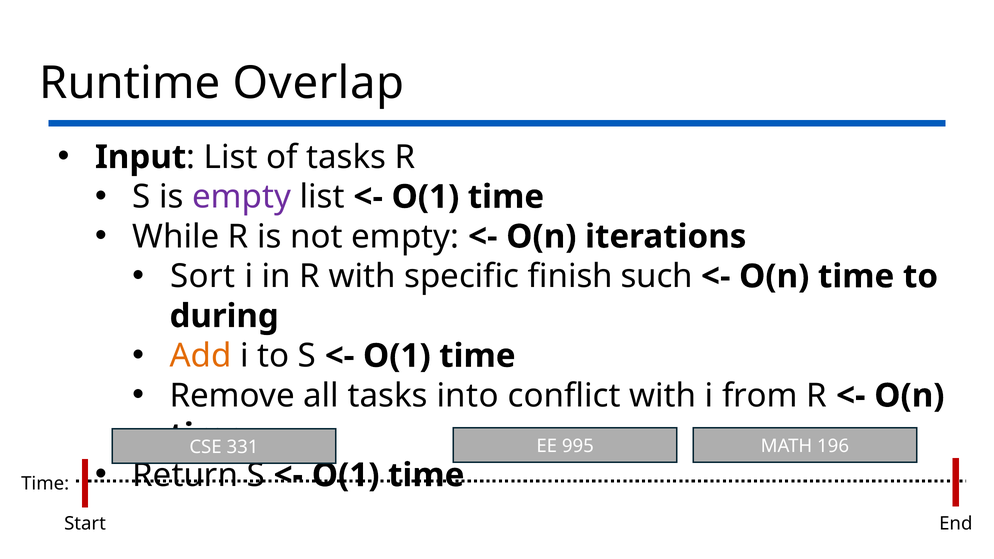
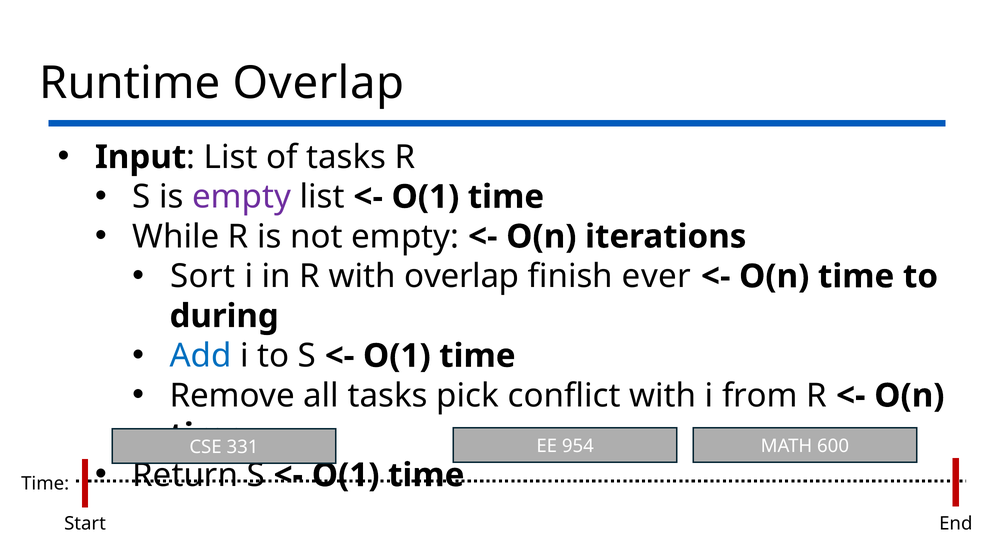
with specific: specific -> overlap (462, 276)
such: such -> ever (656, 276)
Add colour: orange -> blue (201, 356)
into: into -> pick (468, 396)
995: 995 -> 954 (578, 446)
196: 196 -> 600 (833, 446)
